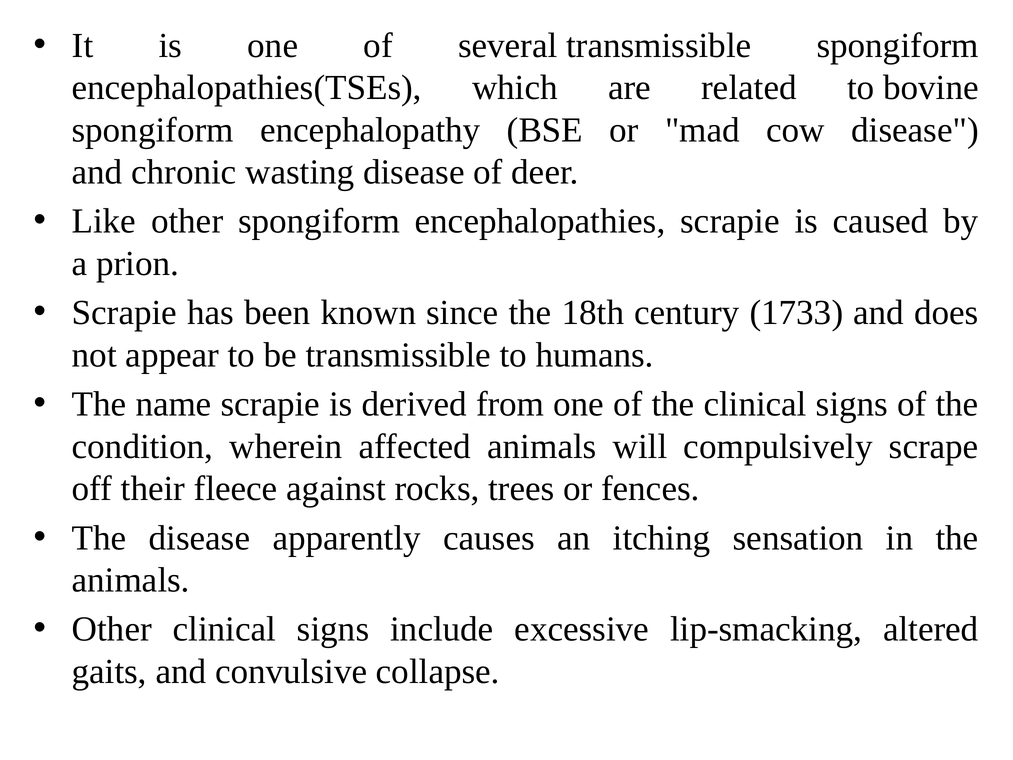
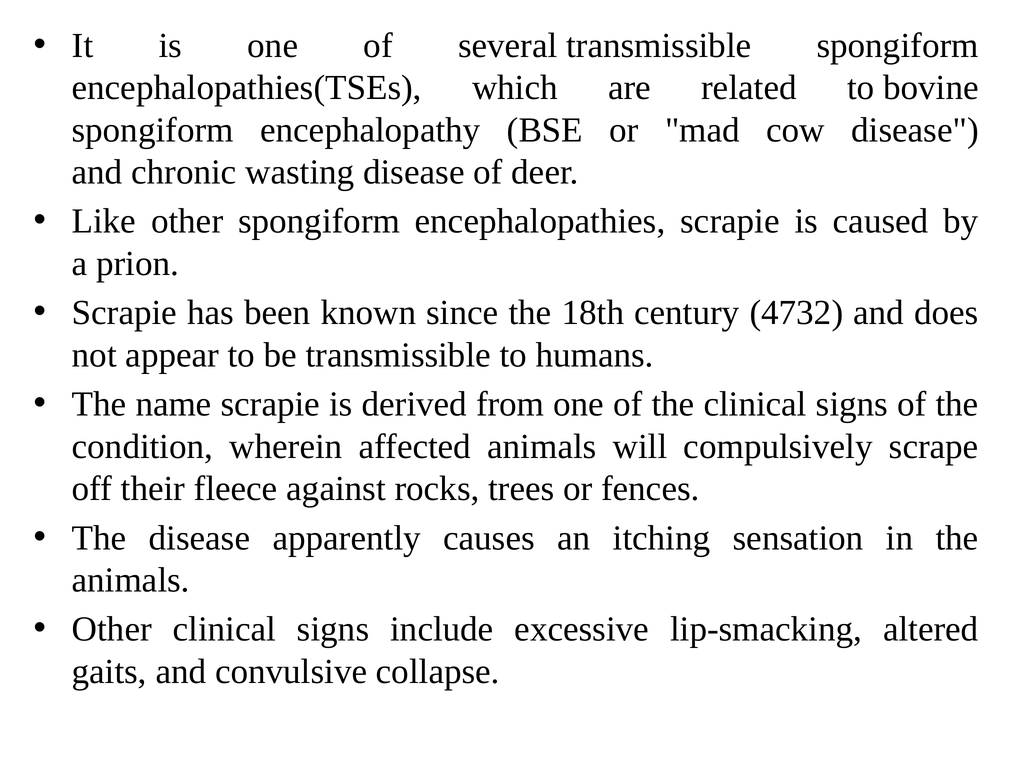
1733: 1733 -> 4732 (796, 313)
